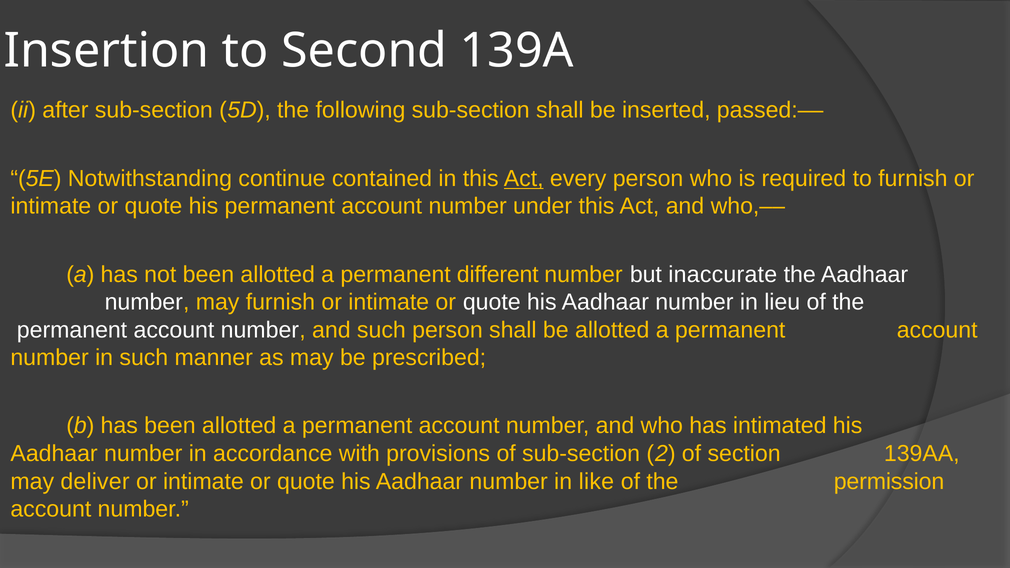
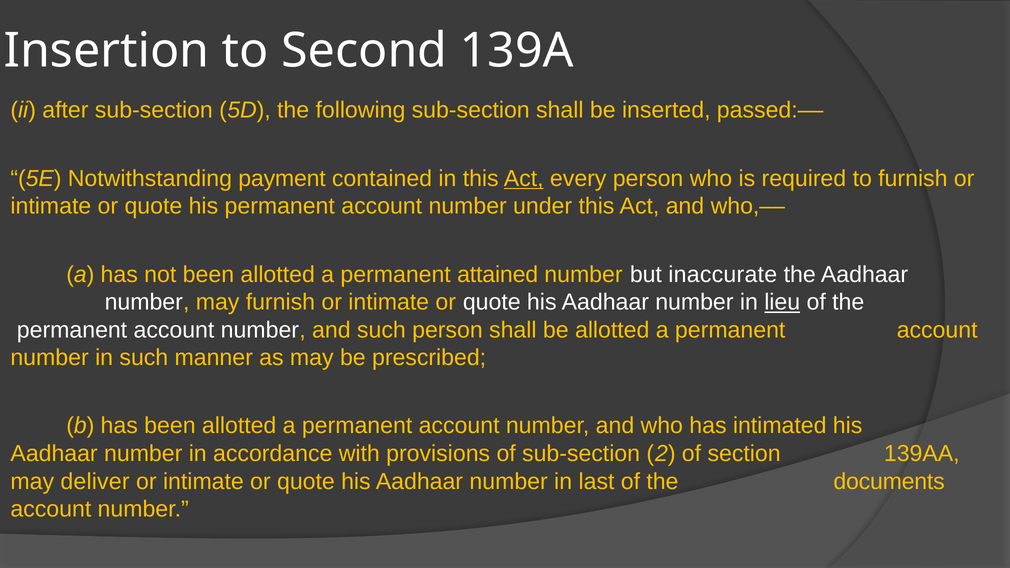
continue: continue -> payment (282, 179)
different: different -> attained (498, 274)
lieu underline: none -> present (782, 302)
like: like -> last (597, 481)
permission: permission -> documents (889, 481)
